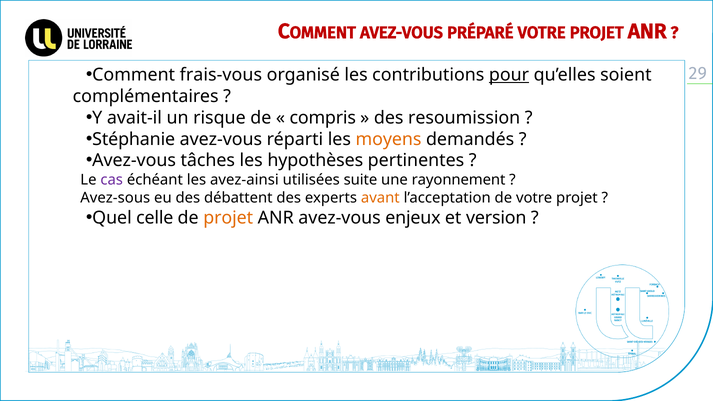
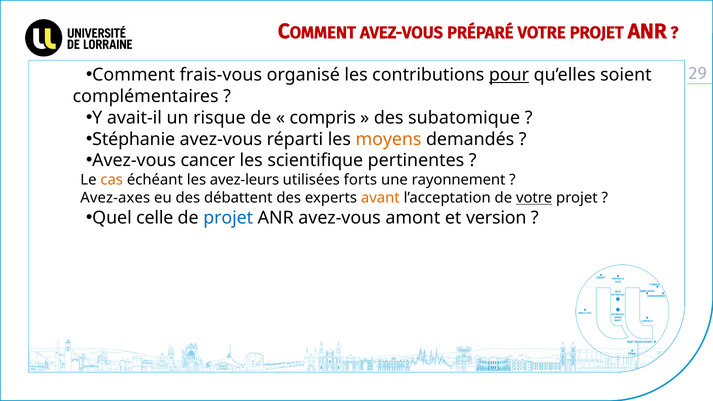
resoumission: resoumission -> subatomique (464, 118)
tâches: tâches -> cancer (208, 161)
hypothèses: hypothèses -> scientifique (315, 161)
cas colour: purple -> orange (112, 180)
avez-ainsi: avez-ainsi -> avez-leurs (245, 180)
suite: suite -> forts (360, 180)
Avez-sous: Avez-sous -> Avez-axes (115, 198)
votre underline: none -> present (534, 198)
projet colour: orange -> blue (228, 218)
enjeux: enjeux -> amont (413, 218)
